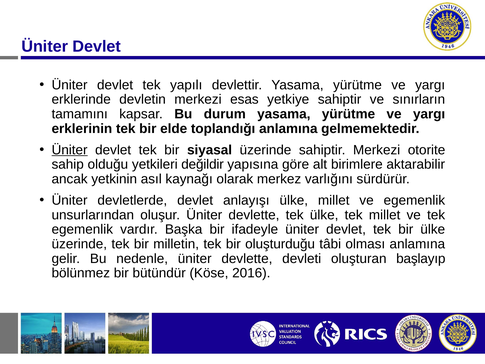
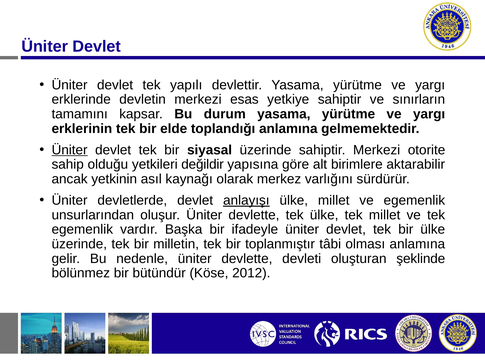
anlayışı underline: none -> present (246, 200)
oluşturduğu: oluşturduğu -> toplanmıştır (280, 244)
başlayıp: başlayıp -> şeklinde (421, 258)
2016: 2016 -> 2012 (251, 273)
